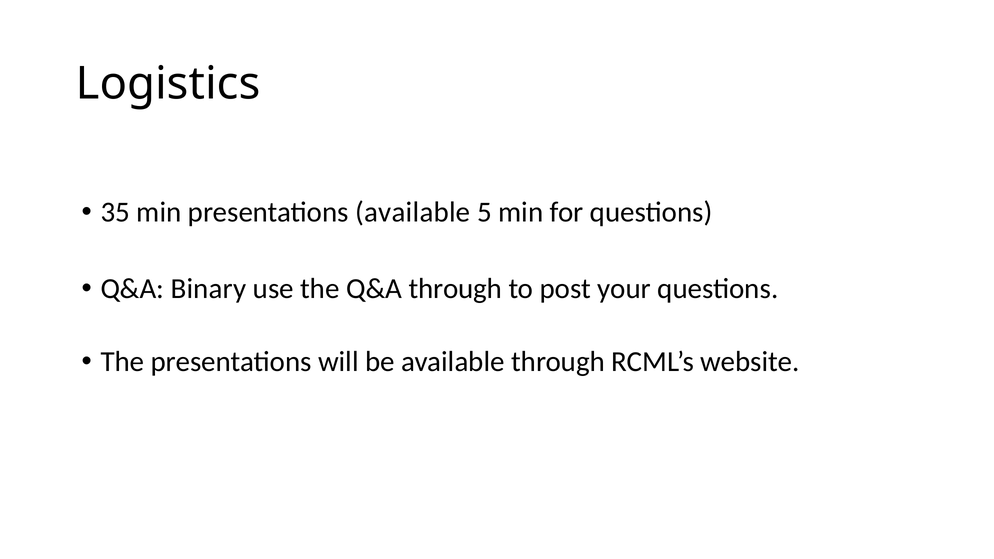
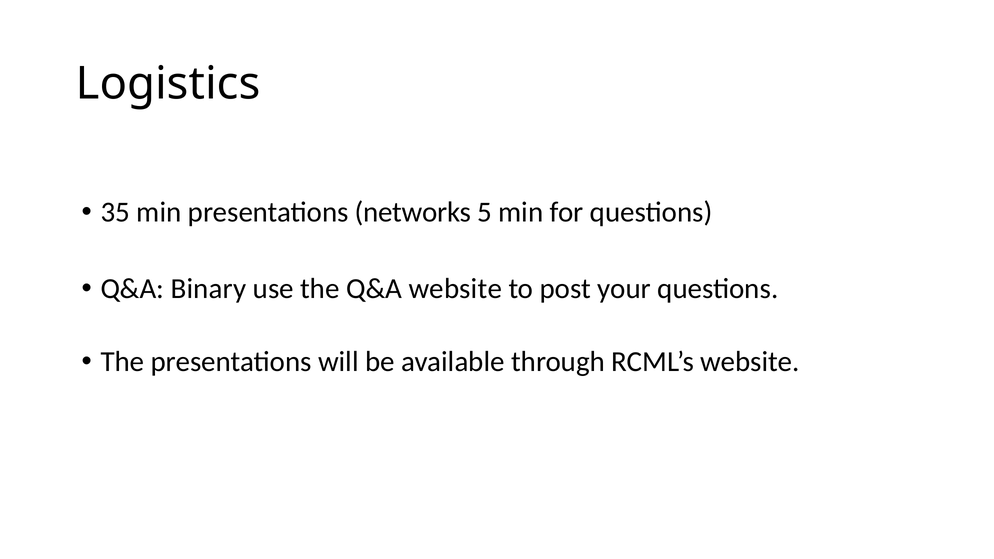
presentations available: available -> networks (413, 212)
Q&A through: through -> website (455, 289)
